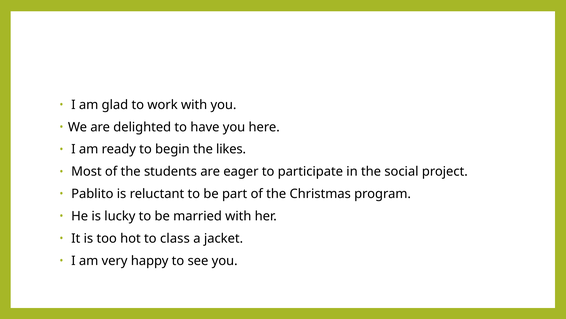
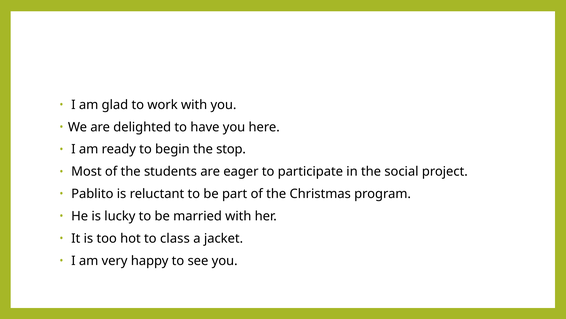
likes: likes -> stop (231, 149)
